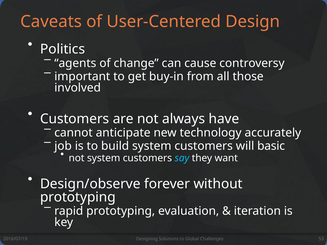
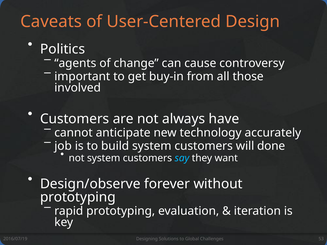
basic: basic -> done (271, 146)
